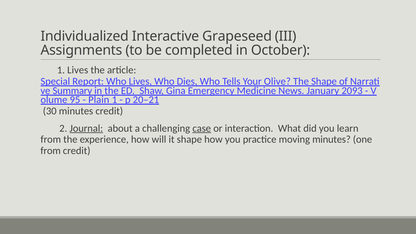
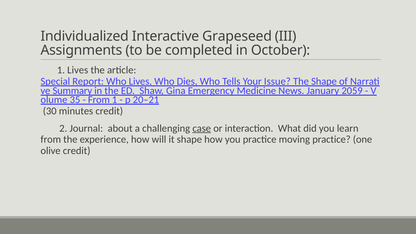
Olive: Olive -> Issue (277, 81)
2093: 2093 -> 2059 (352, 91)
95: 95 -> 35 (75, 100)
Plain: Plain -> From (99, 100)
Journal underline: present -> none (86, 128)
moving minutes: minutes -> practice (331, 140)
from: from -> olive (51, 151)
